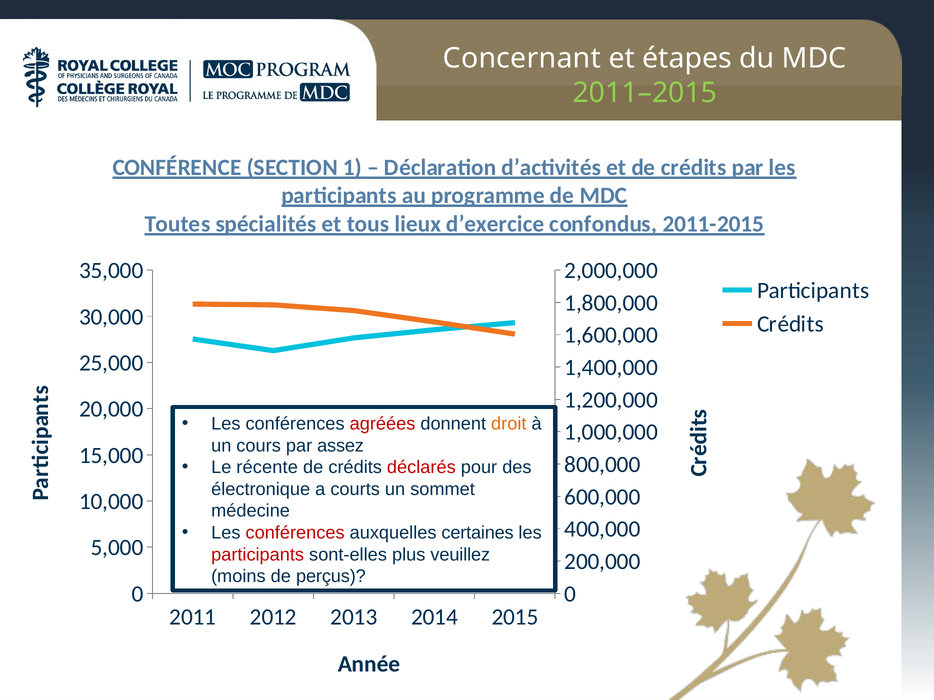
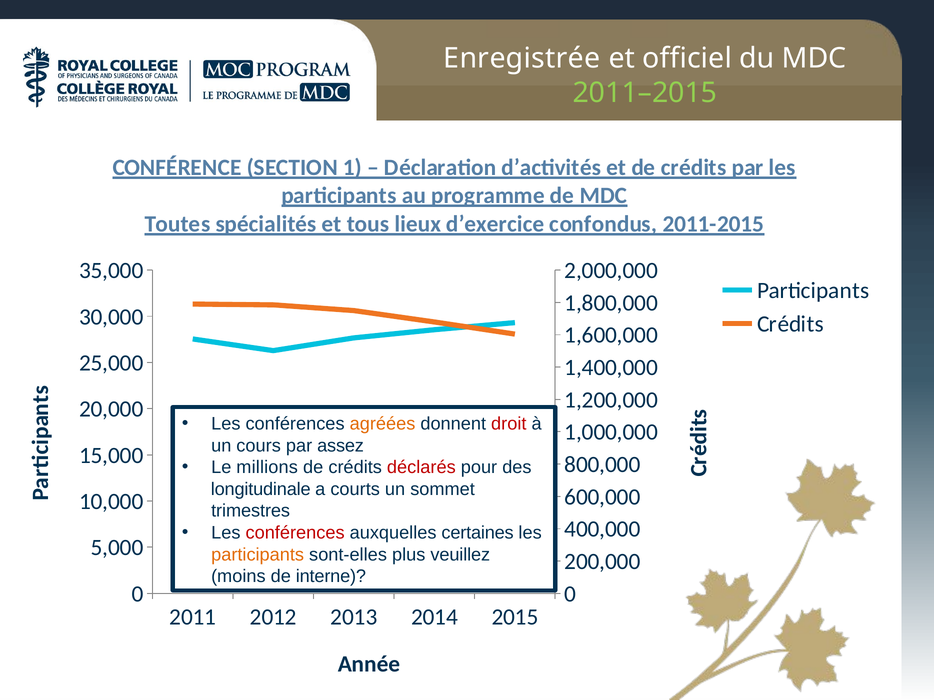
Concernant: Concernant -> Enregistrée (522, 59)
étapes: étapes -> officiel (687, 59)
agréées colour: red -> orange (383, 424)
droit colour: orange -> red (509, 424)
récente: récente -> millions (267, 468)
électronique: électronique -> longitudinale (261, 490)
médecine: médecine -> trimestres (251, 511)
participants colour: red -> orange (258, 555)
perçus: perçus -> interne (331, 577)
